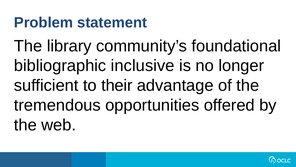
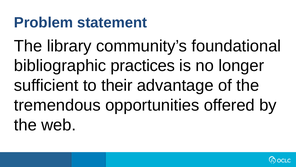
inclusive: inclusive -> practices (143, 66)
